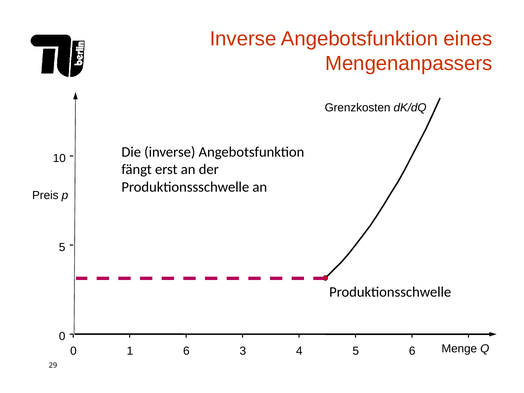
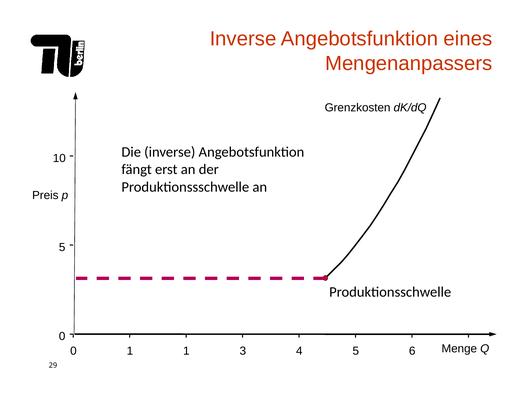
1 6: 6 -> 1 (186, 351)
